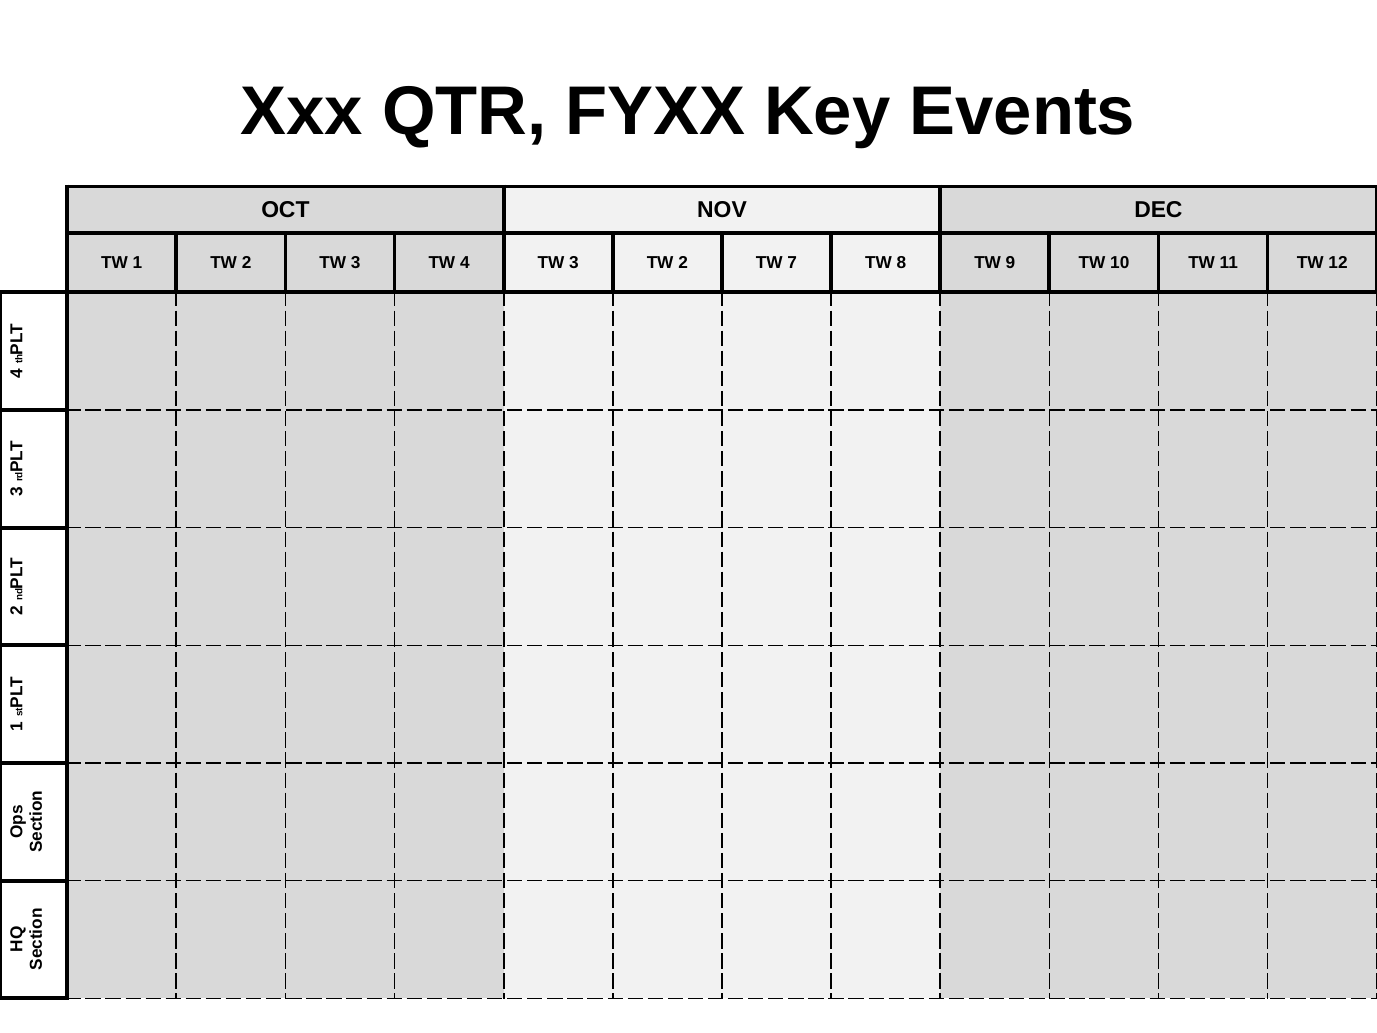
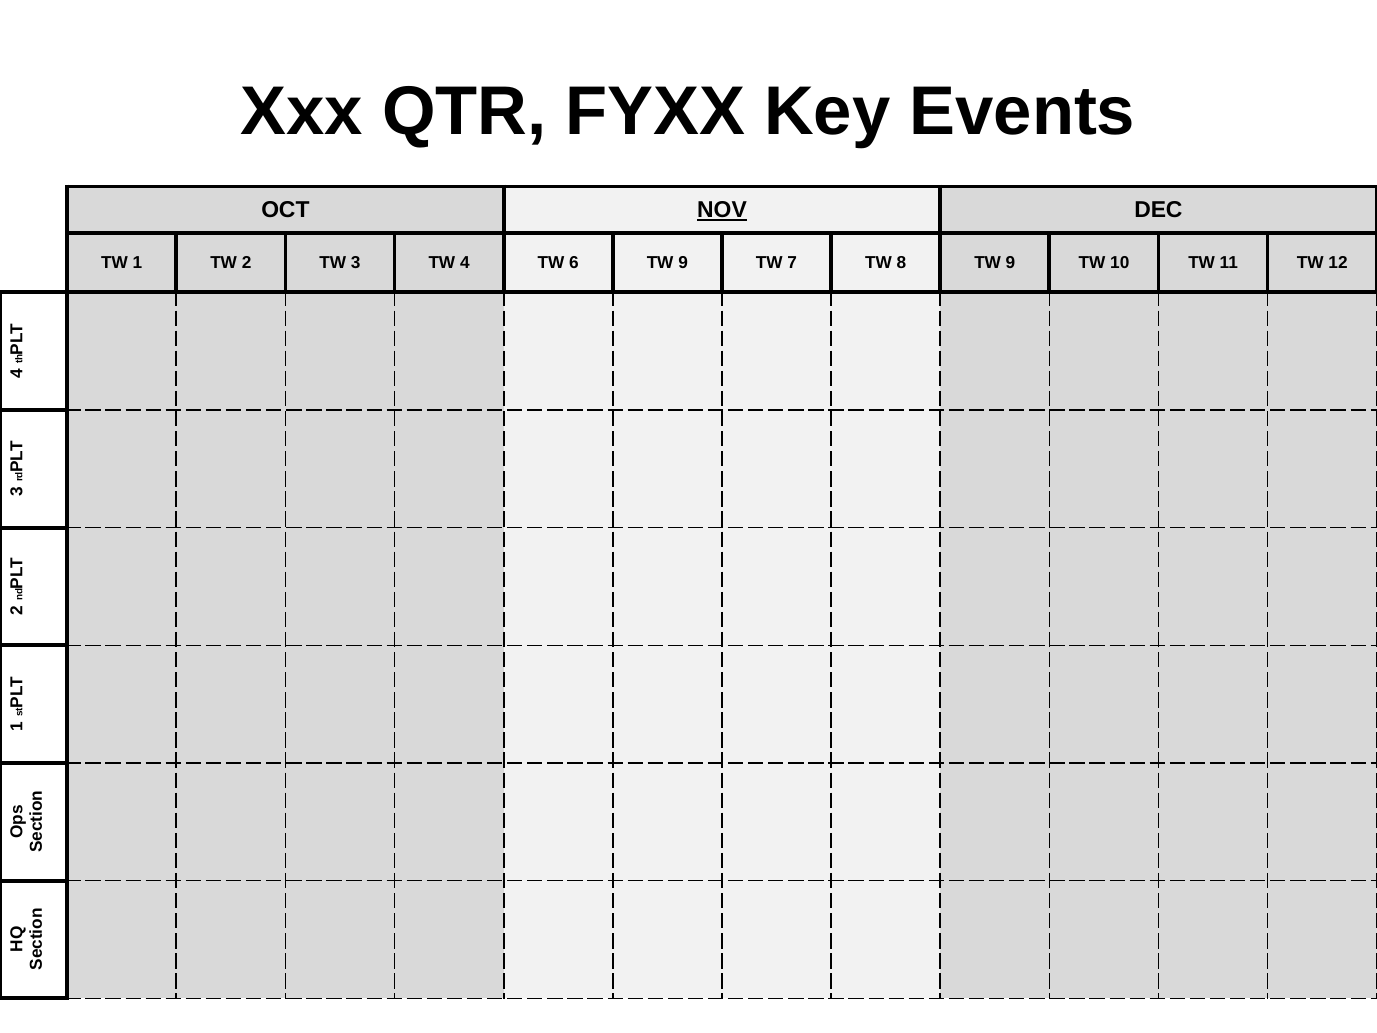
NOV underline: none -> present (722, 210)
4 TW 3: 3 -> 6 (574, 263)
2: 2 -> 9 (683, 263)
